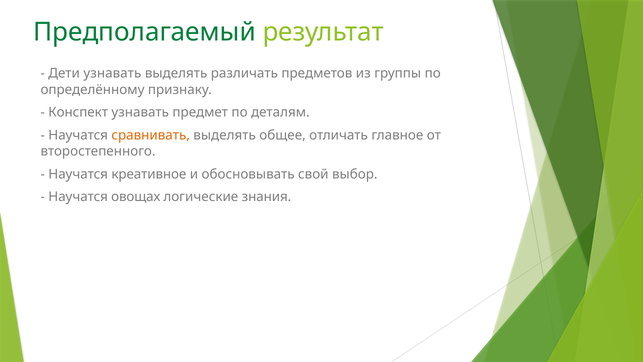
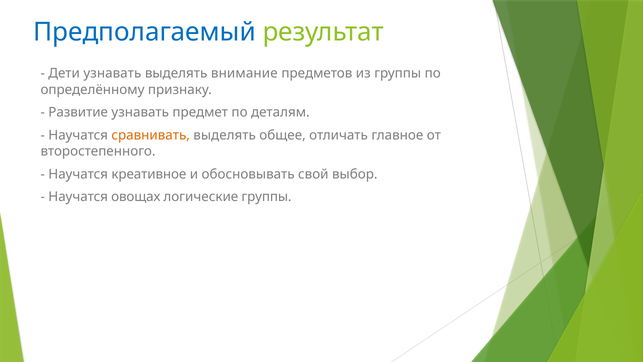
Предполагаемый colour: green -> blue (145, 32)
различать: различать -> внимание (244, 73)
Конспект: Конспект -> Развитие (78, 112)
логические знания: знания -> группы (267, 197)
